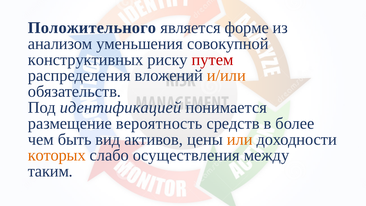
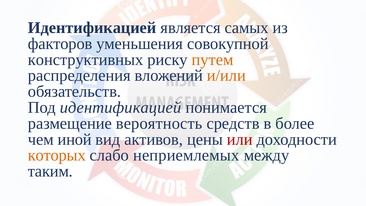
Положительного: Положительного -> Идентификацией (92, 28)
форме: форме -> самых (247, 28)
анализом: анализом -> факторов (60, 44)
путем colour: red -> orange (213, 60)
быть: быть -> иной (75, 139)
или colour: orange -> red (240, 139)
осуществления: осуществления -> неприемлемых (186, 155)
